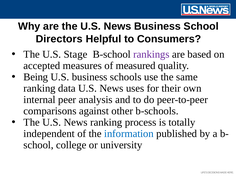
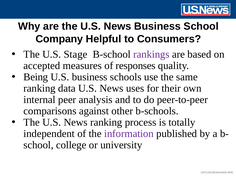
Directors: Directors -> Company (59, 39)
measured: measured -> responses (136, 66)
information colour: blue -> purple (129, 134)
